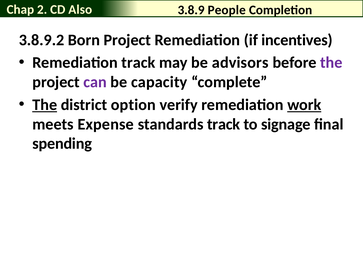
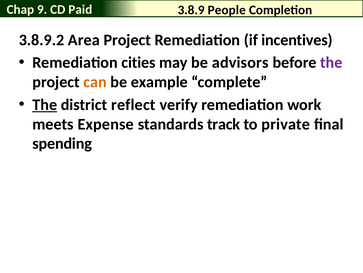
2: 2 -> 9 (42, 10)
Also: Also -> Paid (80, 10)
Born: Born -> Area (84, 40)
Remediation track: track -> cities (139, 62)
can colour: purple -> orange (95, 82)
capacity: capacity -> example (159, 82)
option: option -> reflect (133, 104)
work underline: present -> none (304, 104)
signage: signage -> private (286, 124)
